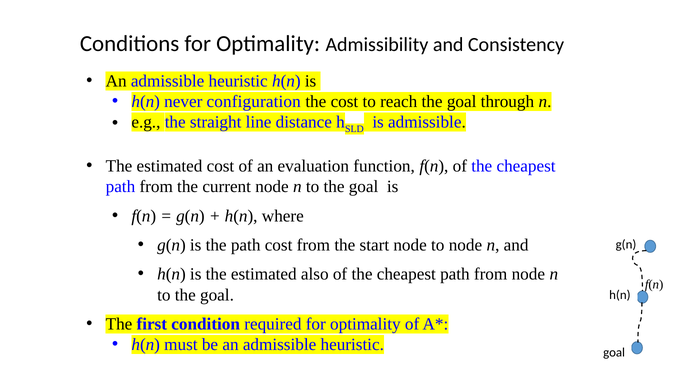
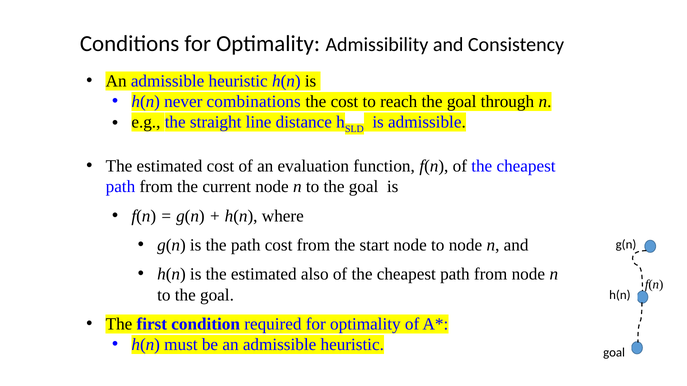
configuration: configuration -> combinations (254, 102)
